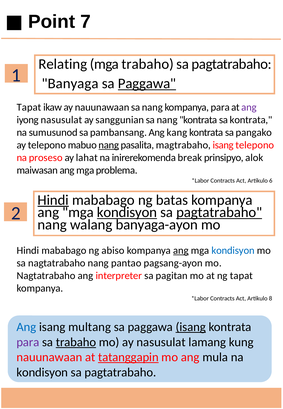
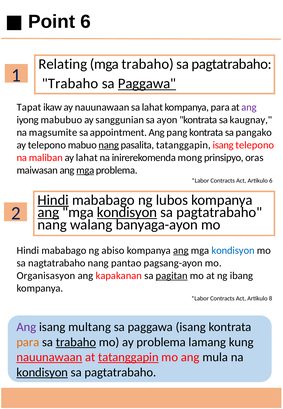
Point 7: 7 -> 6 (86, 22)
Banyaga: Banyaga -> Trabaho (70, 83)
nang: nang -> lahat (152, 107)
iyong nasusulat: nasusulat -> mabubuo (61, 120)
nang: nang -> ayon (167, 120)
sa kontrata: kontrata -> kaugnay (251, 120)
sumusunod: sumusunod -> magsumite (53, 132)
pambansang: pambansang -> appointment (119, 132)
kang: kang -> pang (177, 132)
pasalita magtrabaho: magtrabaho -> tatanggapin (183, 145)
proseso: proseso -> maliban (46, 158)
break: break -> mong (190, 158)
alok: alok -> oras (254, 158)
mga underline: none -> present (85, 170)
batas: batas -> lubos (172, 200)
ang underline: none -> present (48, 212)
pagtatrabaho underline: present -> none (219, 212)
Nagtatrabaho: Nagtatrabaho -> Organisasyon (46, 275)
interpreter: interpreter -> kapakanan (119, 275)
pagitan underline: none -> present (172, 275)
ng tapat: tapat -> ibang (241, 275)
Ang colour: blue -> purple (26, 327)
isang underline: present -> none (191, 327)
para colour: purple -> orange (28, 342)
ay nasusulat: nasusulat -> problema (161, 342)
nauunawaan underline: none -> present (49, 357)
kondisyon underline: none -> present (42, 372)
